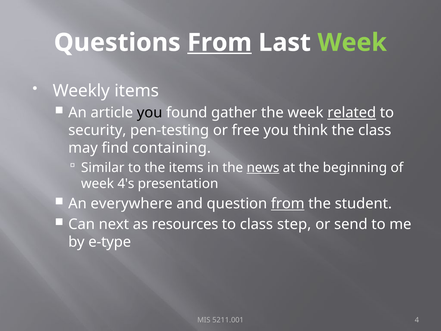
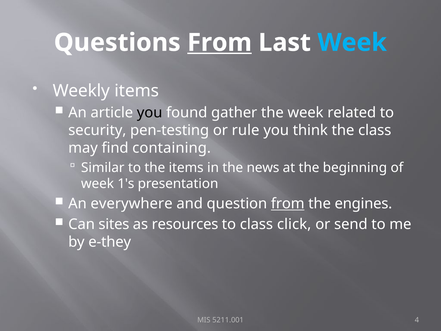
Week colour: light green -> light blue (352, 43)
related underline: present -> none (352, 113)
free: free -> rule (246, 130)
news underline: present -> none (263, 167)
4's: 4's -> 1's (126, 184)
student: student -> engines (363, 204)
next: next -> sites (114, 224)
step: step -> click (294, 224)
e-type: e-type -> e-they (110, 242)
